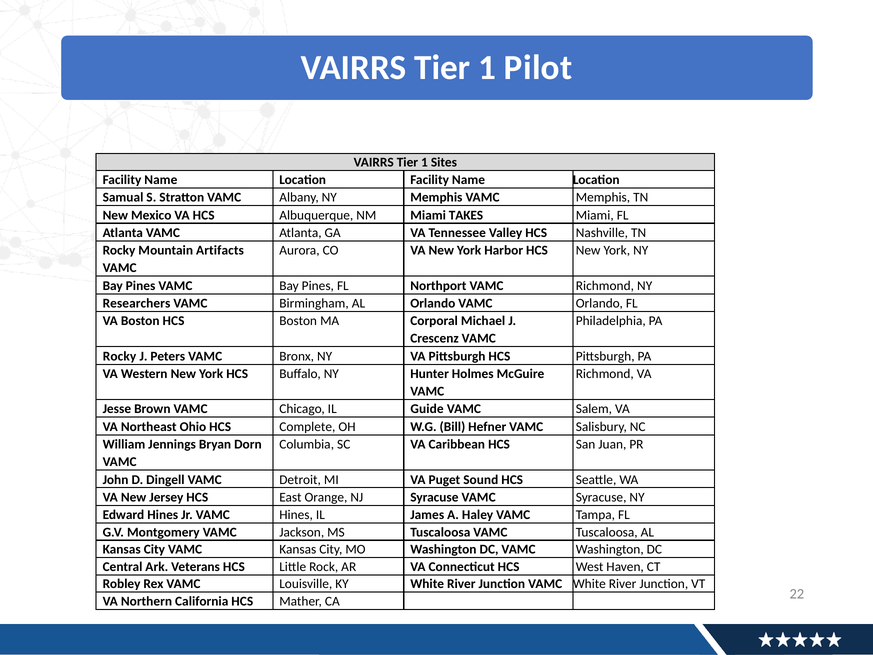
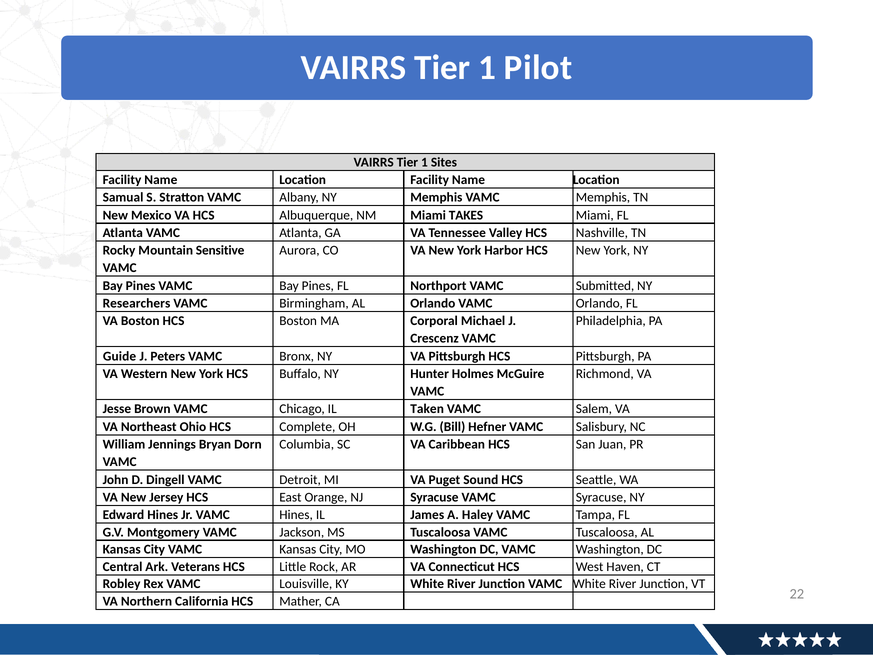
Artifacts: Artifacts -> Sensitive (220, 250)
Northport VAMC Richmond: Richmond -> Submitted (605, 286)
Rocky: Rocky -> Guide (120, 356)
Guide: Guide -> Taken (427, 409)
